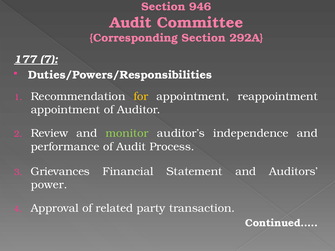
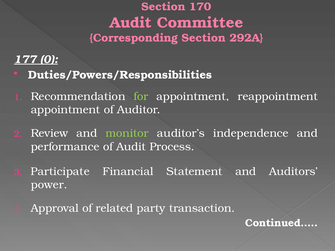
946: 946 -> 170 (200, 7)
7: 7 -> 0 (49, 59)
for colour: yellow -> light green (141, 97)
Grievances: Grievances -> Participate (60, 172)
